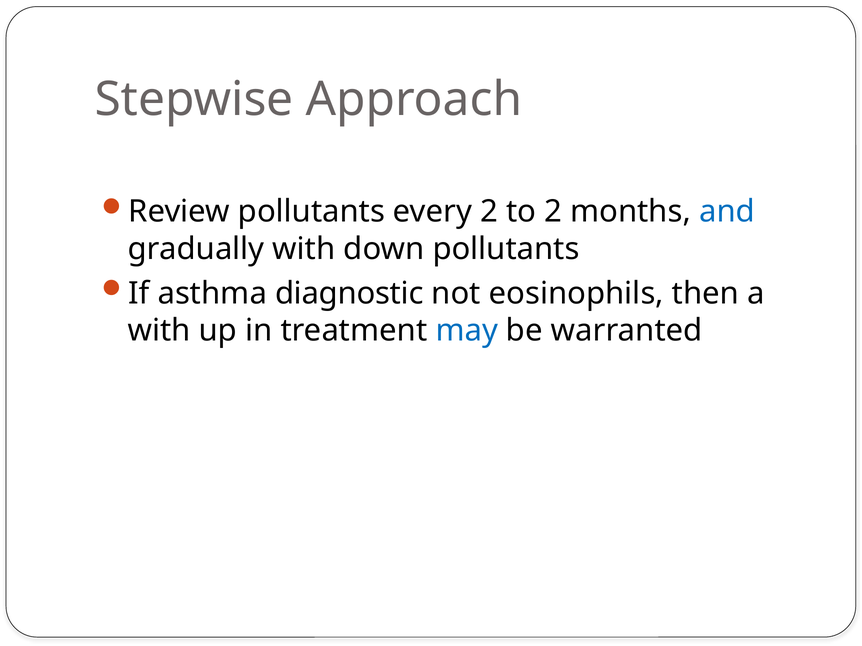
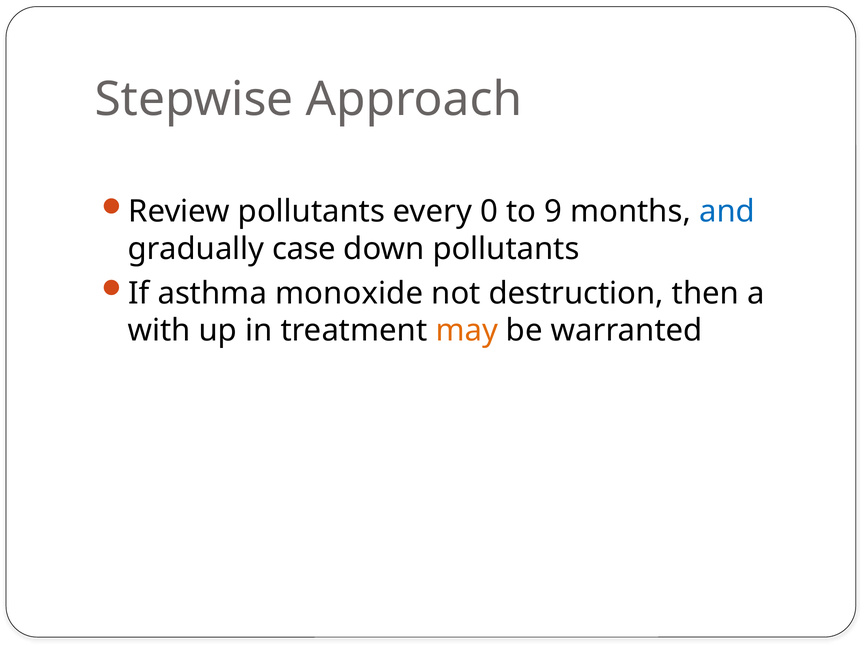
every 2: 2 -> 0 (489, 212)
to 2: 2 -> 9 (553, 212)
gradually with: with -> case (304, 249)
diagnostic: diagnostic -> monoxide (349, 293)
eosinophils: eosinophils -> destruction (576, 293)
may colour: blue -> orange (467, 331)
